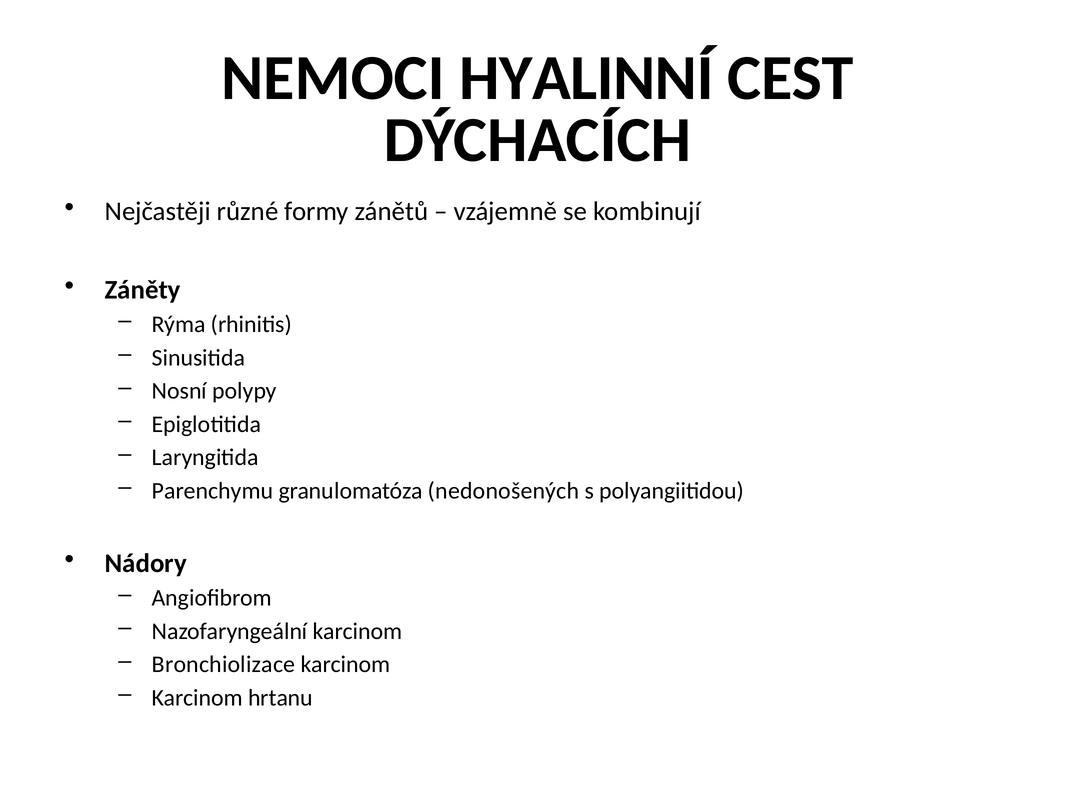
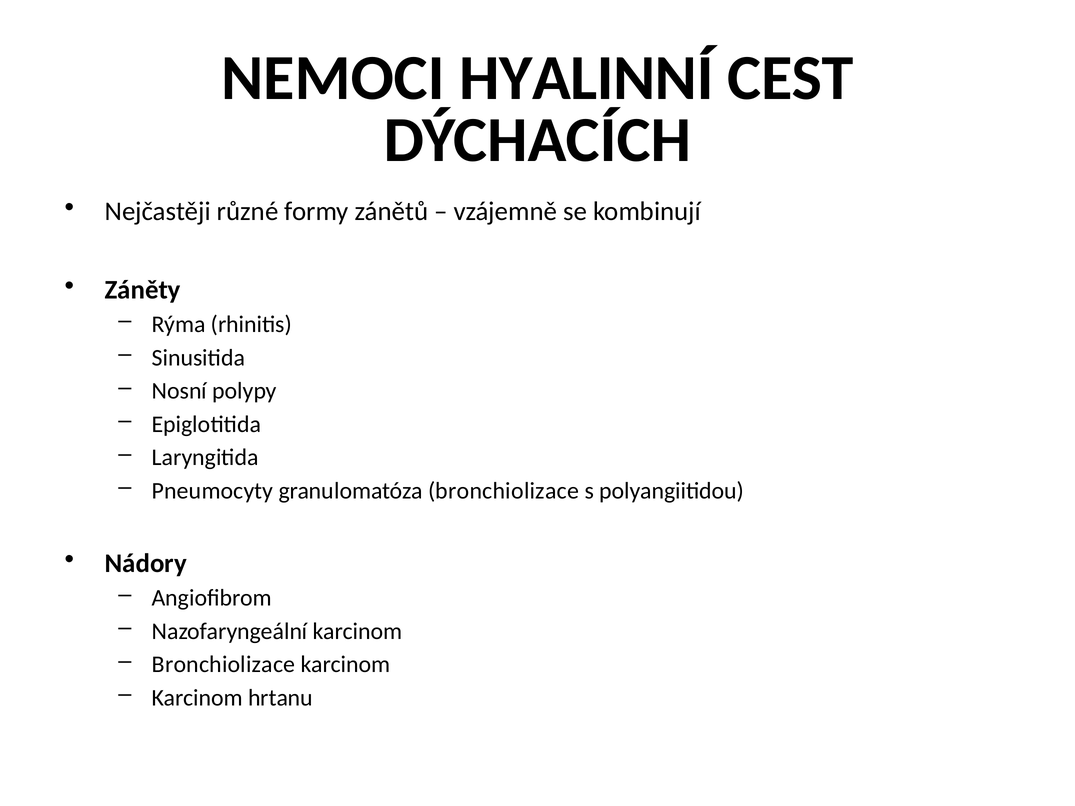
Parenchymu: Parenchymu -> Pneumocyty (213, 491)
granulomatóza nedonošených: nedonošených -> bronchiolizace (503, 491)
